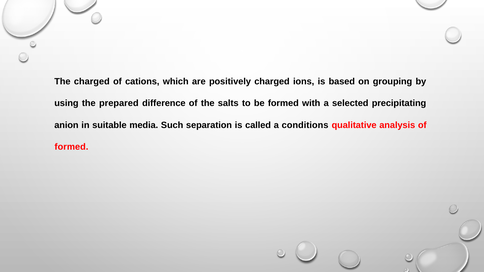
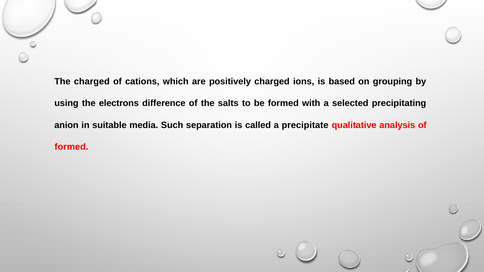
prepared: prepared -> electrons (119, 103)
conditions: conditions -> precipitate (305, 125)
